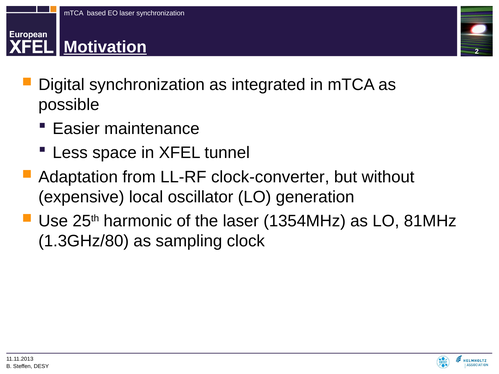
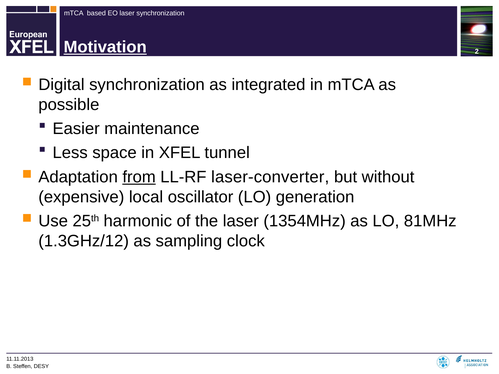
from underline: none -> present (139, 177)
clock-converter: clock-converter -> laser-converter (270, 177)
1.3GHz/80: 1.3GHz/80 -> 1.3GHz/12 (84, 241)
